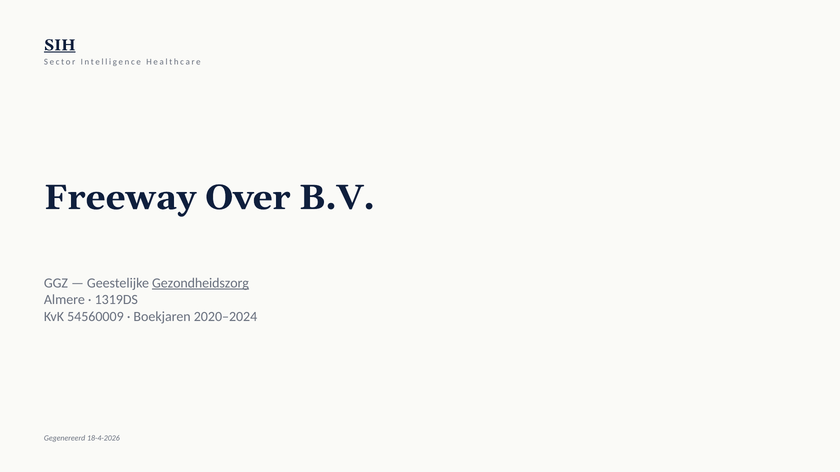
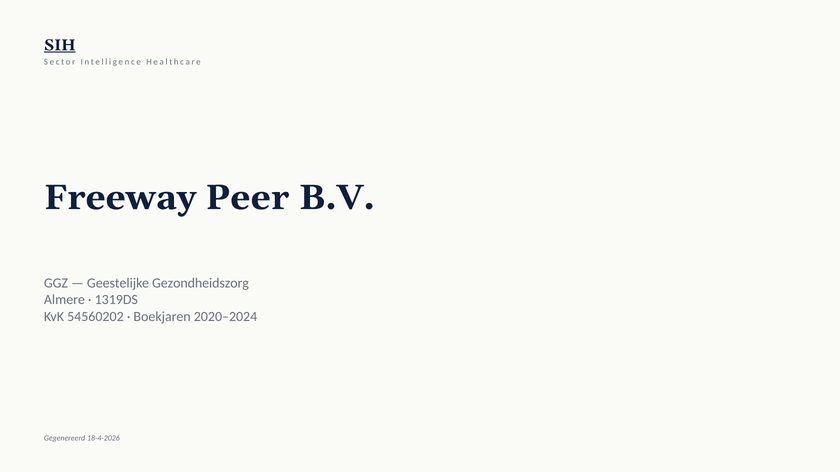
Over: Over -> Peer (247, 198)
Gezondheidszorg underline: present -> none (201, 283)
54560009: 54560009 -> 54560202 (95, 317)
